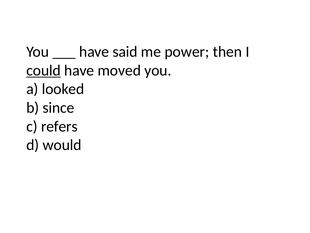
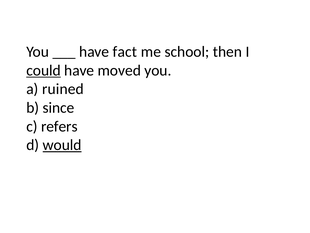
said: said -> fact (125, 52)
power: power -> school (187, 52)
looked: looked -> ruined (63, 89)
would underline: none -> present (62, 145)
